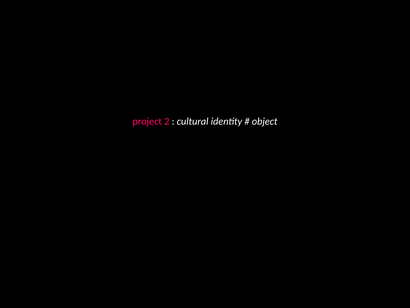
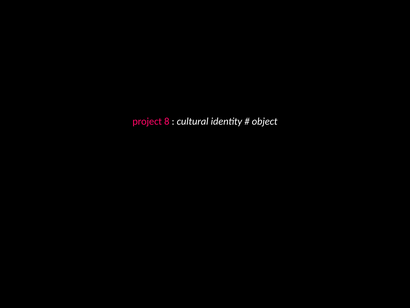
2: 2 -> 8 (167, 121)
